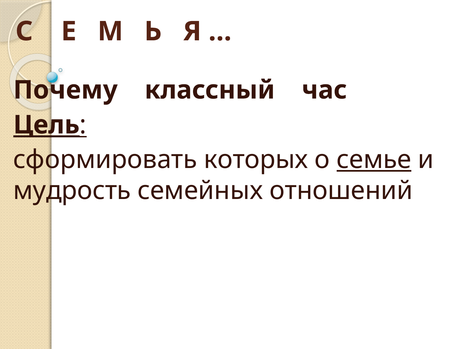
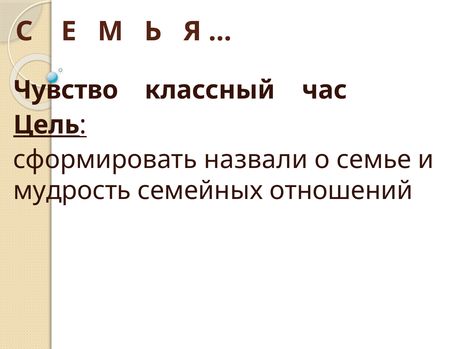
Почему: Почему -> Чувство (66, 90)
которых: которых -> назвали (256, 160)
семье underline: present -> none (374, 160)
